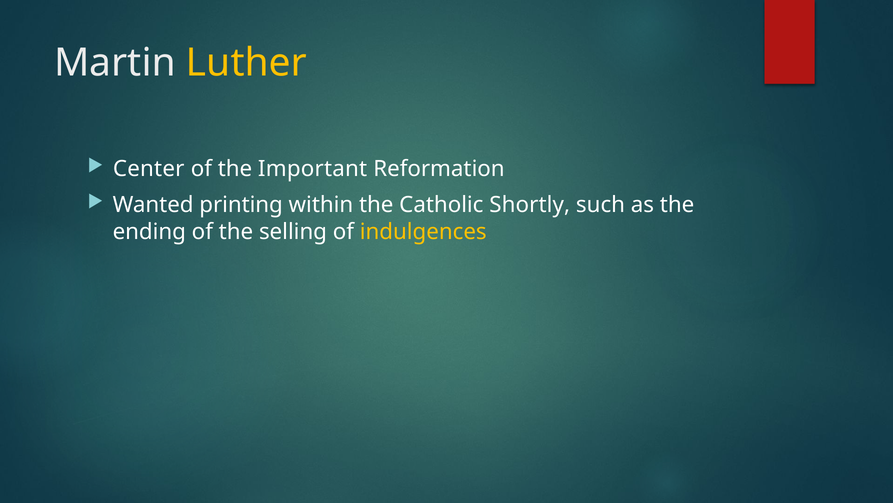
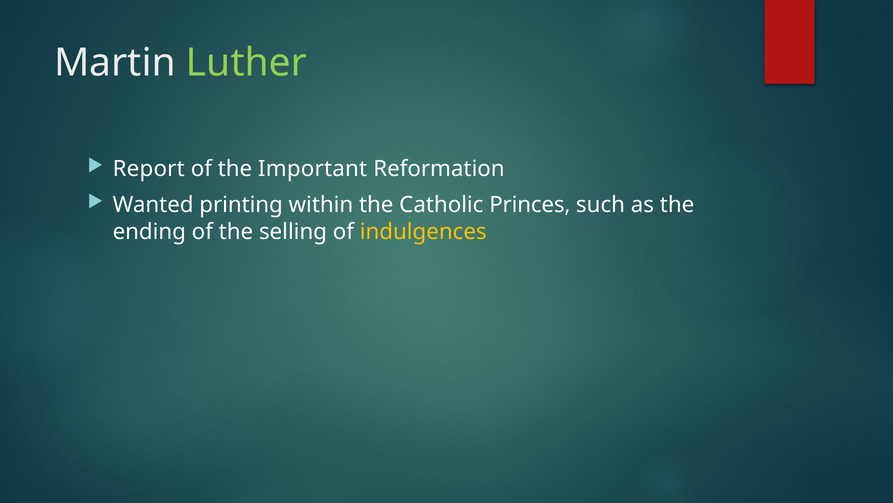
Luther colour: yellow -> light green (246, 63)
Center: Center -> Report (149, 169)
Shortly: Shortly -> Princes (530, 205)
